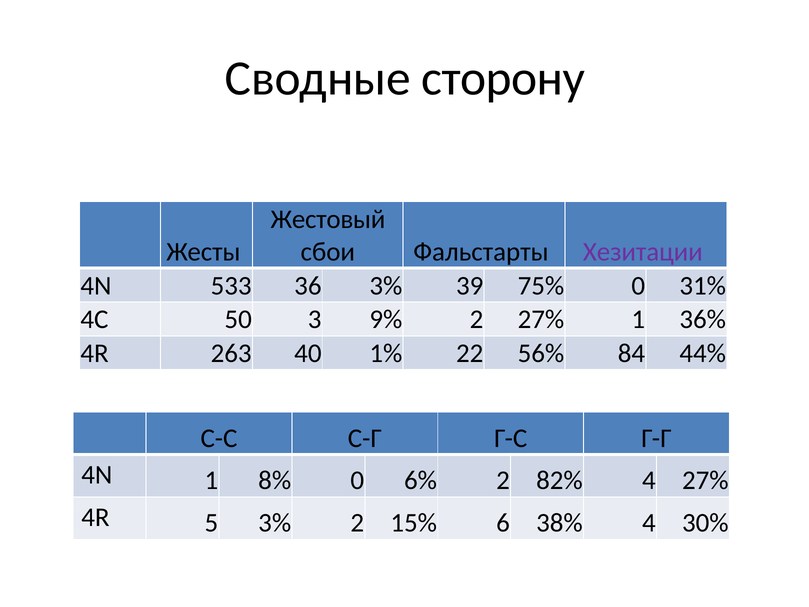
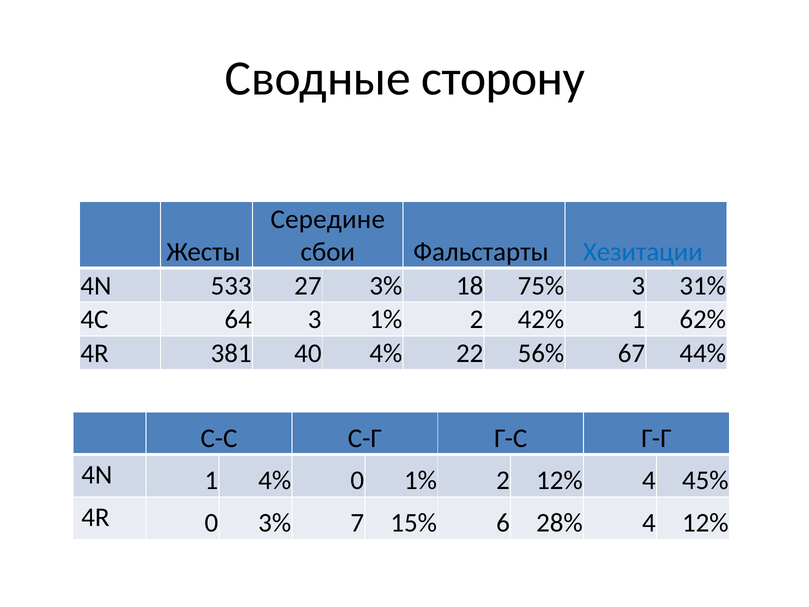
Жестовый: Жестовый -> Середине (328, 219)
Хезитации colour: purple -> blue (643, 252)
36: 36 -> 27 (308, 286)
39: 39 -> 18 (470, 286)
75% 0: 0 -> 3 (638, 286)
50: 50 -> 64 (238, 319)
3 9%: 9% -> 1% (386, 319)
2 27%: 27% -> 42% (541, 319)
36%: 36% -> 62% (703, 319)
263: 263 -> 381 (231, 353)
40 1%: 1% -> 4% (386, 353)
84: 84 -> 67 (631, 353)
1 8%: 8% -> 4% (275, 480)
0 6%: 6% -> 1% (421, 480)
2 82%: 82% -> 12% (559, 480)
4 27%: 27% -> 45% (705, 480)
4R 5: 5 -> 0 (211, 523)
3% 2: 2 -> 7 (357, 523)
38%: 38% -> 28% (559, 523)
4 30%: 30% -> 12% (705, 523)
